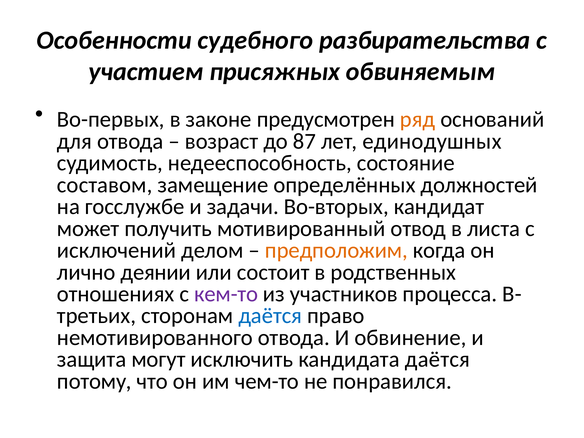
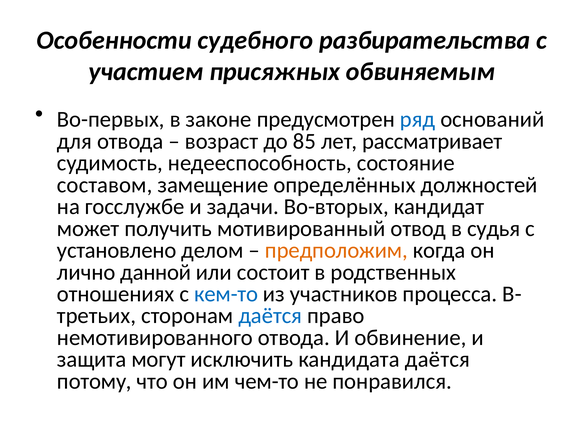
ряд colour: orange -> blue (418, 119)
87: 87 -> 85 (304, 141)
единодушных: единодушных -> рассматривает (432, 141)
листа: листа -> судья (494, 229)
исключений: исключений -> установлено (117, 250)
деянии: деянии -> данной (156, 272)
кем-то colour: purple -> blue (226, 294)
